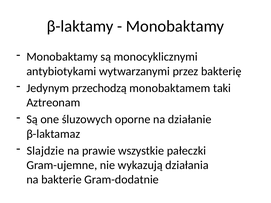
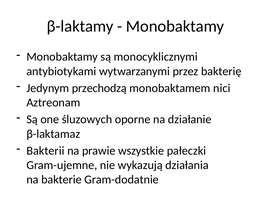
taki: taki -> nici (222, 88)
Slajdzie: Slajdzie -> Bakterii (45, 151)
